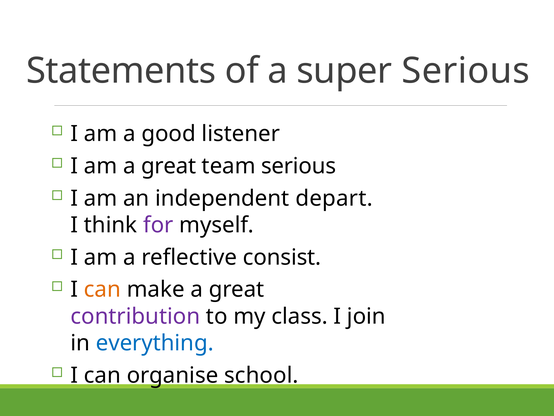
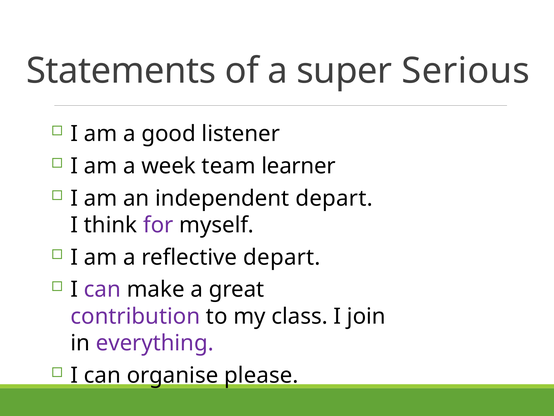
am a great: great -> week (169, 166)
team serious: serious -> learner (299, 166)
reflective consist: consist -> depart (282, 257)
can colour: orange -> purple (102, 289)
everything colour: blue -> purple (155, 343)
school: school -> please (261, 375)
